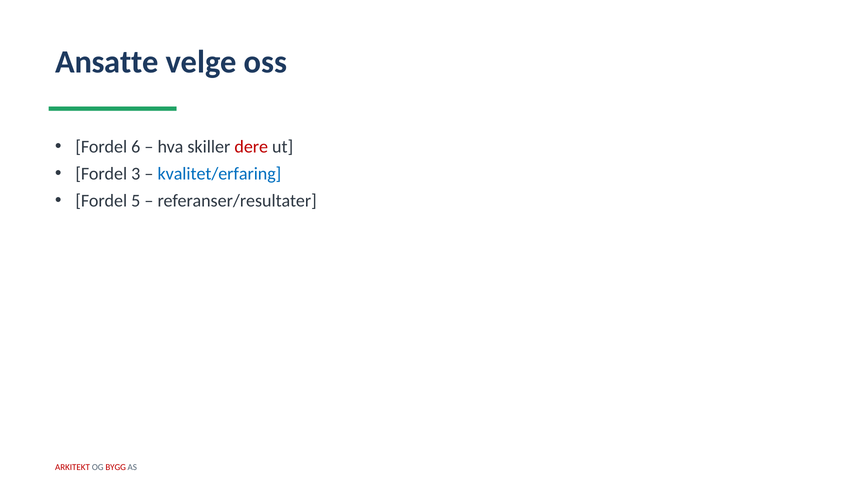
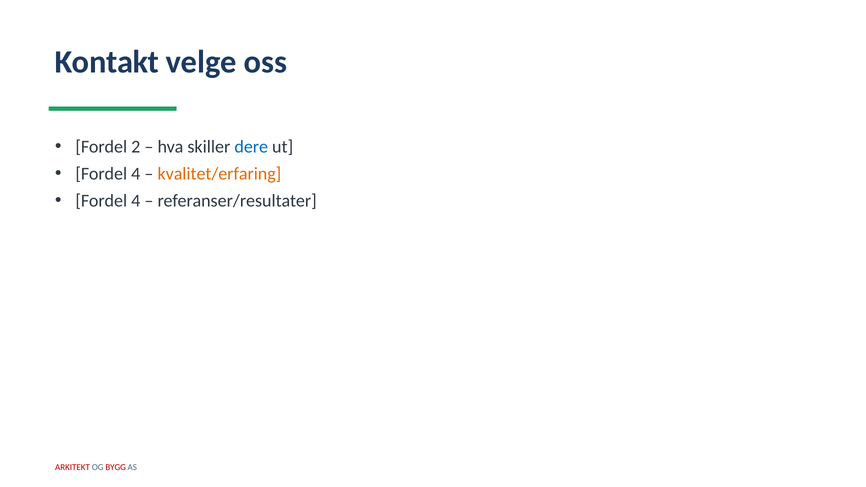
Ansatte: Ansatte -> Kontakt (107, 62)
6: 6 -> 2 (136, 147)
dere colour: red -> blue (251, 147)
3: 3 -> 4 (136, 174)
kvalitet/erfaring colour: blue -> orange (219, 174)
5: 5 -> 4 (136, 201)
